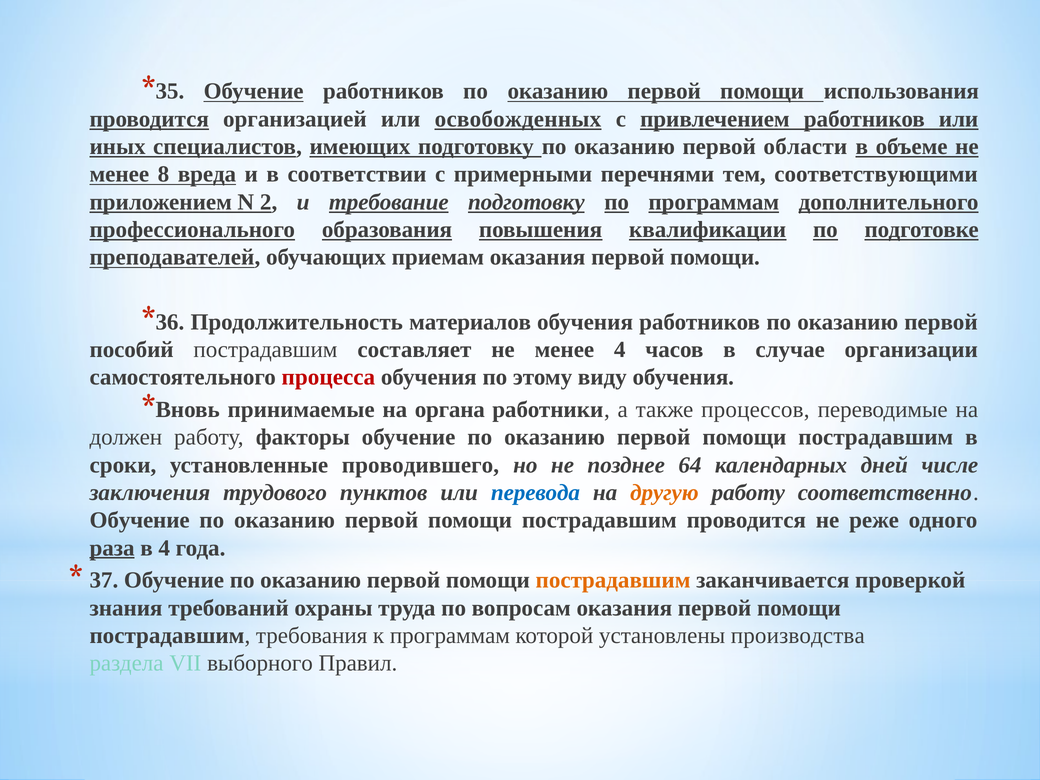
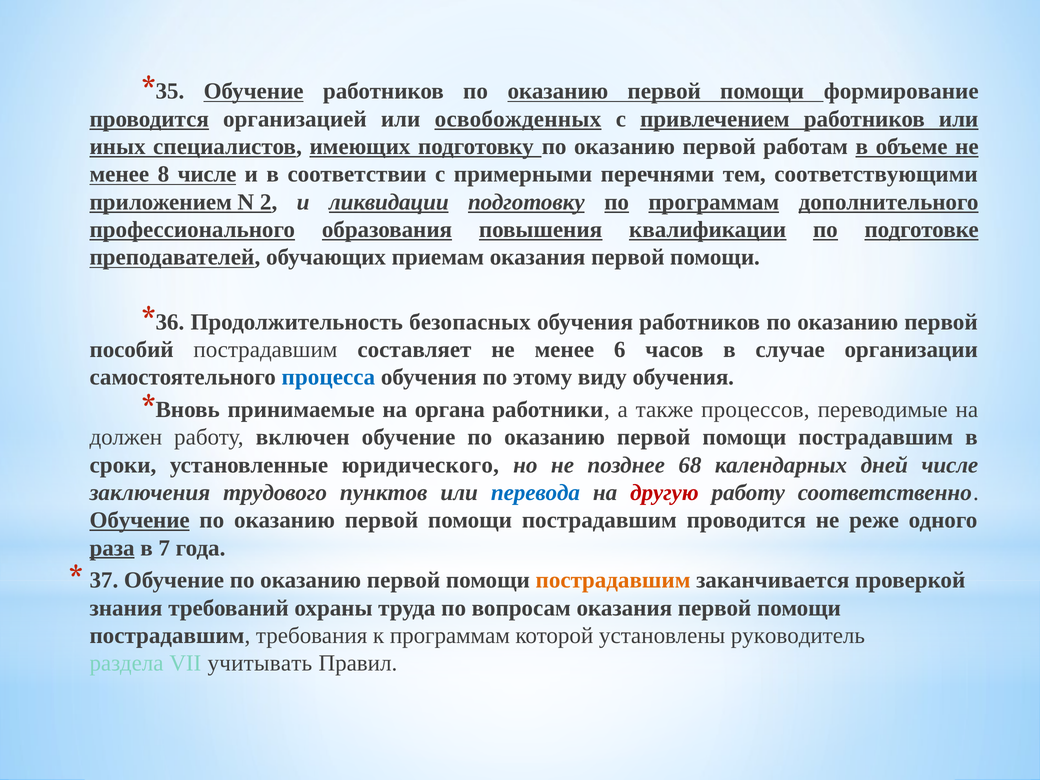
использования: использования -> формирование (901, 91)
области: области -> работам (806, 147)
8 вреда: вреда -> числе (207, 174)
требование: требование -> ликвидации (389, 202)
материалов: материалов -> безопасных (470, 322)
менее 4: 4 -> 6 (620, 350)
процесса colour: red -> blue (328, 377)
факторы: факторы -> включен (303, 437)
проводившего: проводившего -> юридического (420, 465)
64: 64 -> 68 (690, 465)
другую colour: orange -> red (664, 493)
Обучение underline: none -> present (140, 520)
в 4: 4 -> 7 (164, 548)
производства: производства -> руководитель (798, 636)
выборного: выборного -> учитывать (260, 663)
